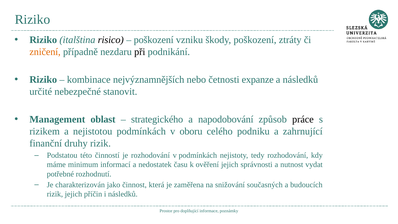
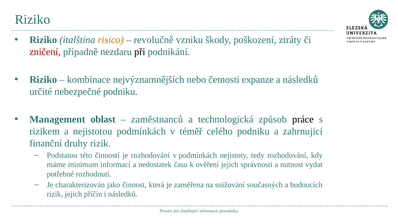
risico colour: black -> orange (111, 40)
poškození: poškození -> revolučně (154, 40)
zničení colour: orange -> red (45, 52)
nebezpečné stanovit: stanovit -> podniku (120, 92)
strategického: strategického -> zaměstnanců (157, 119)
napodobování: napodobování -> technologická (226, 119)
oboru: oboru -> téměř (191, 131)
